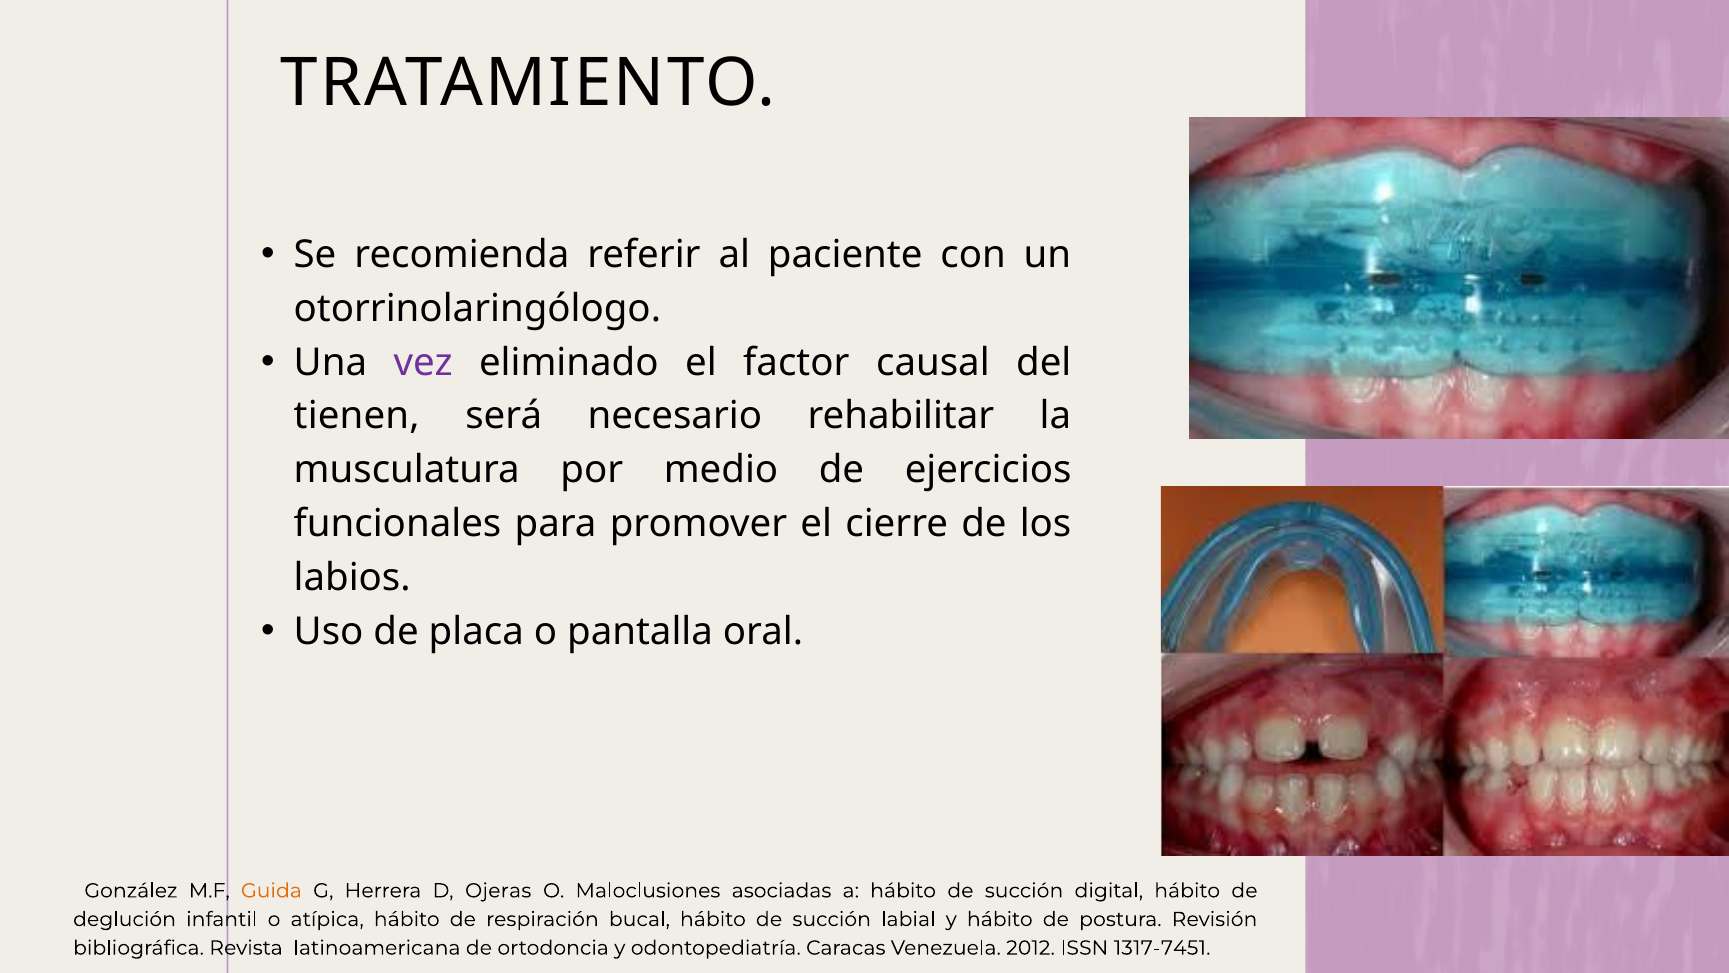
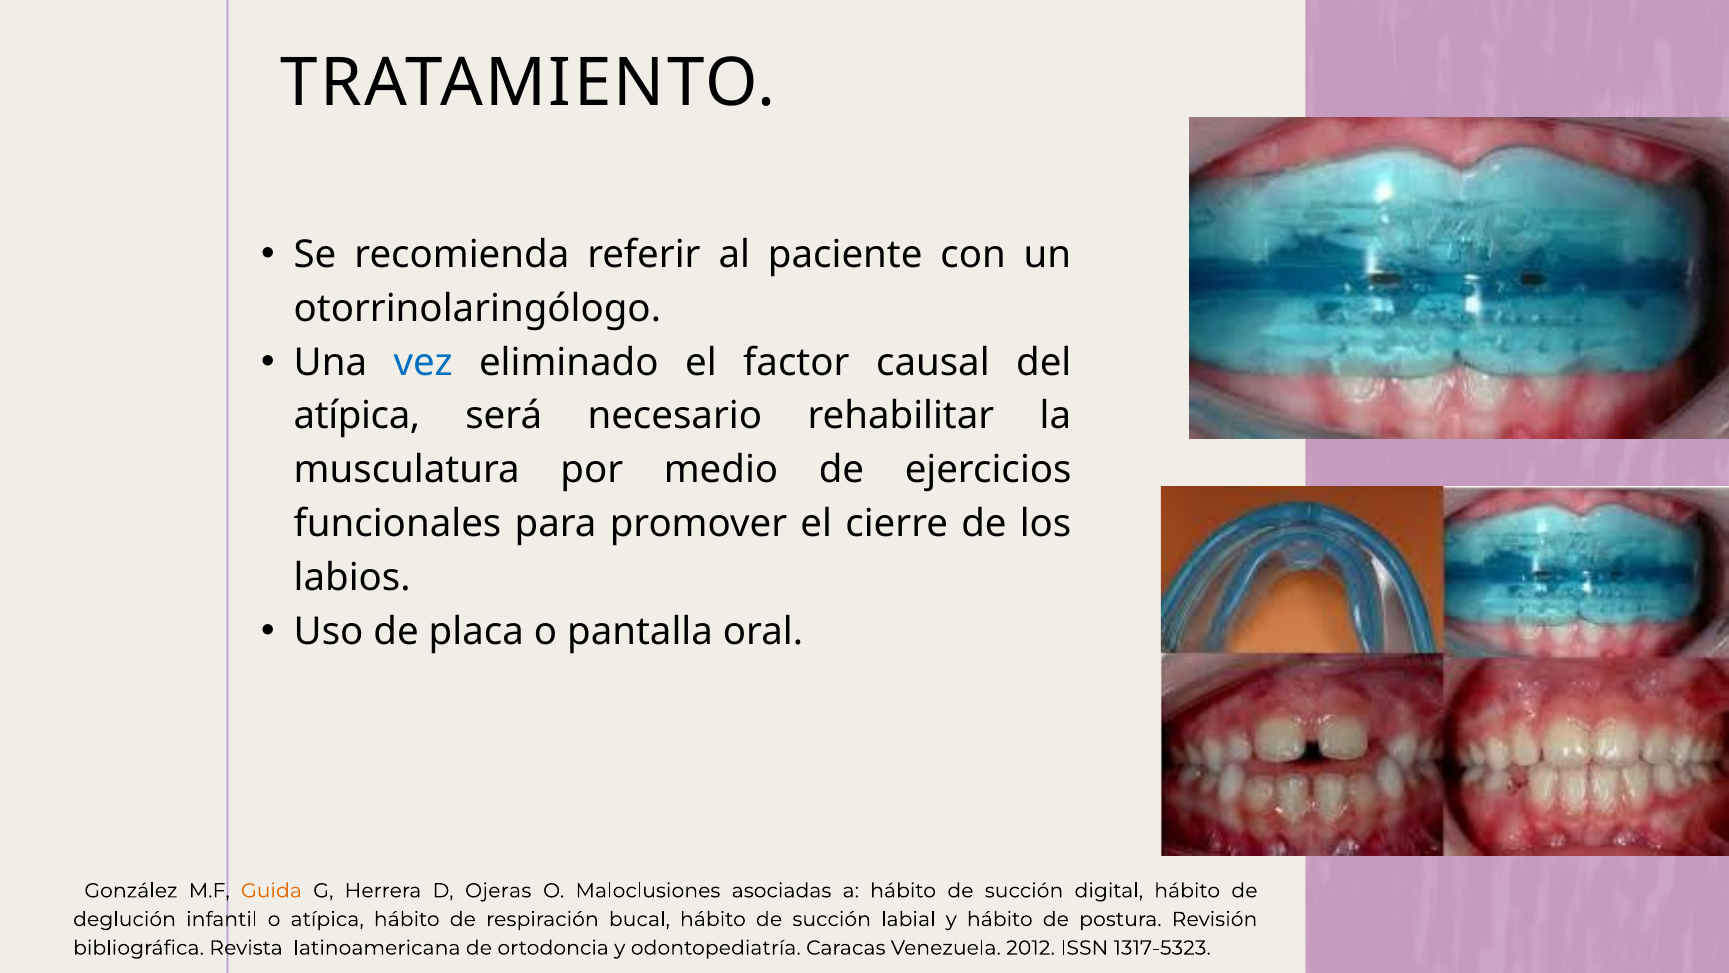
vez colour: purple -> blue (423, 362)
tienen: tienen -> atípica (357, 416)
1317-7451: 1317-7451 -> 1317-5323 (1162, 948)
